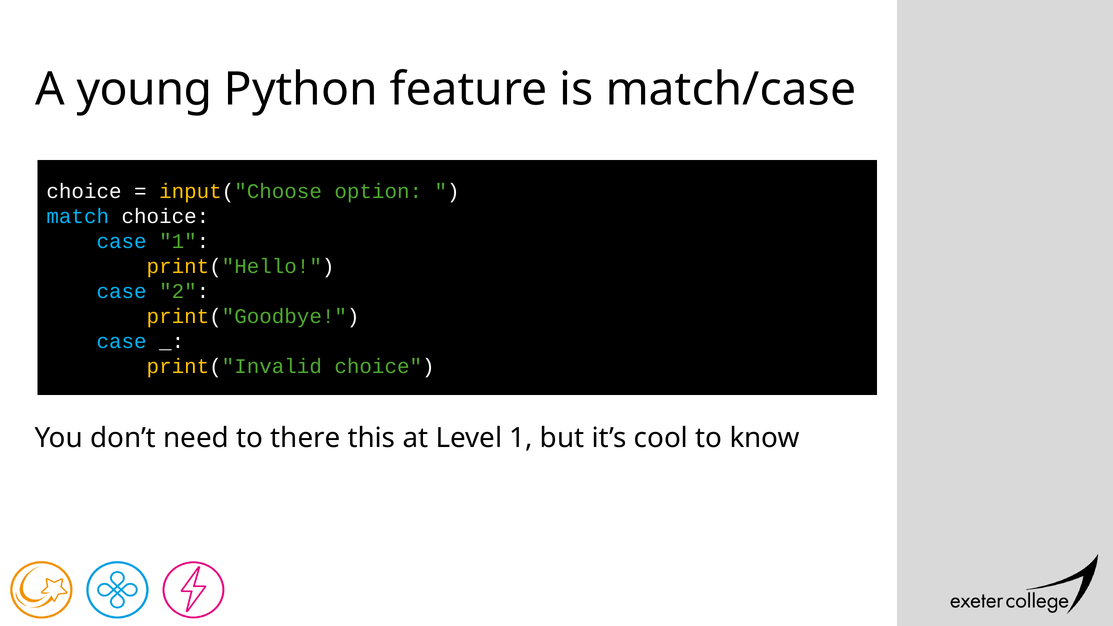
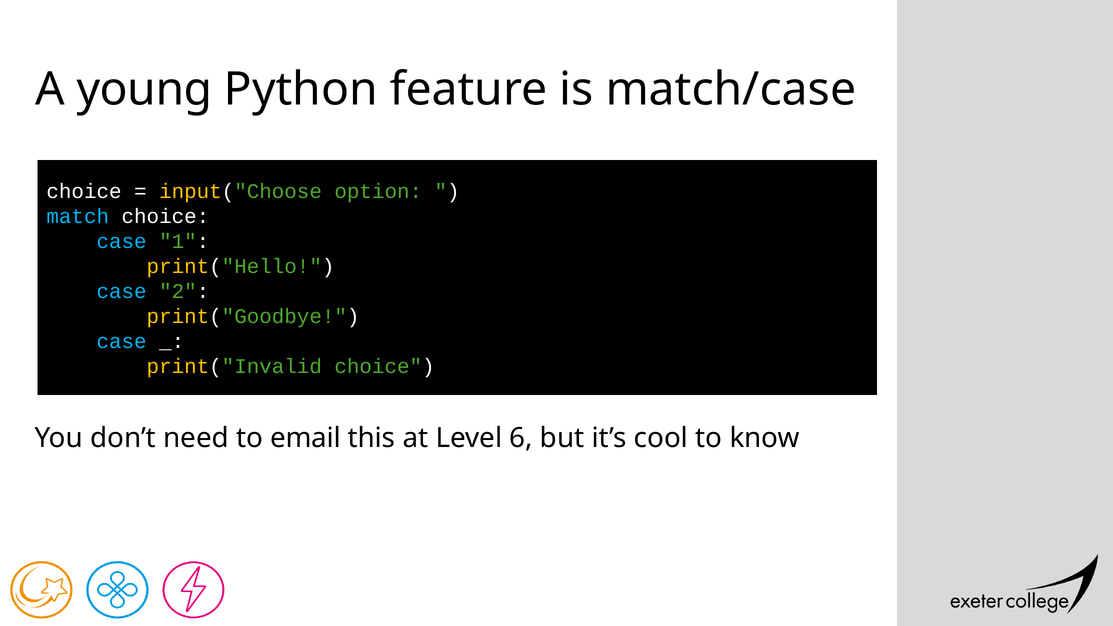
there: there -> email (305, 438)
Level 1: 1 -> 6 (521, 438)
